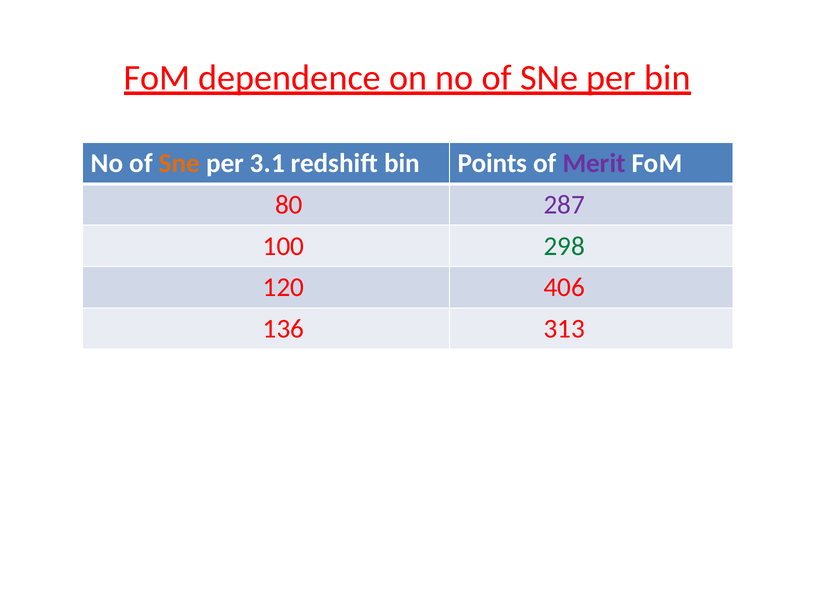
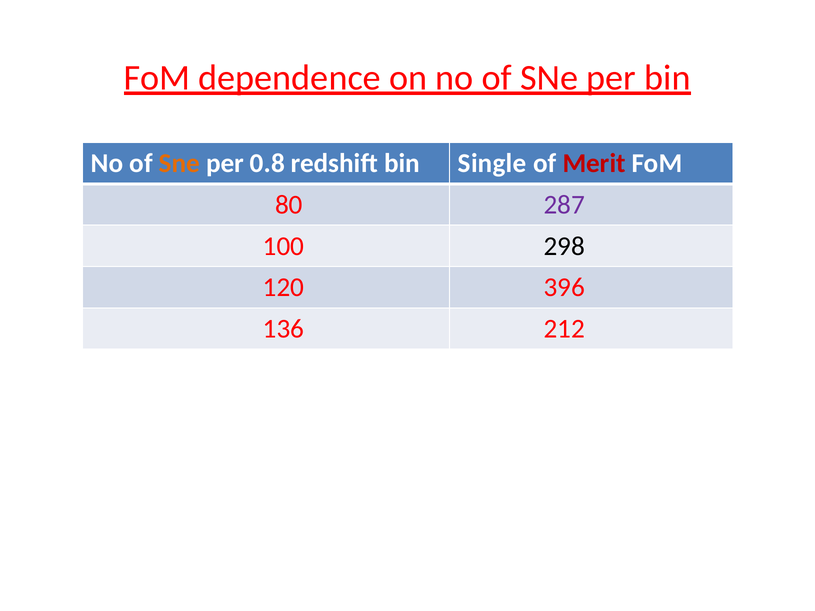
3.1: 3.1 -> 0.8 (267, 164)
Points: Points -> Single (492, 164)
Merit colour: purple -> red (594, 164)
298 colour: green -> black (564, 246)
406: 406 -> 396 (564, 288)
313: 313 -> 212 (564, 329)
